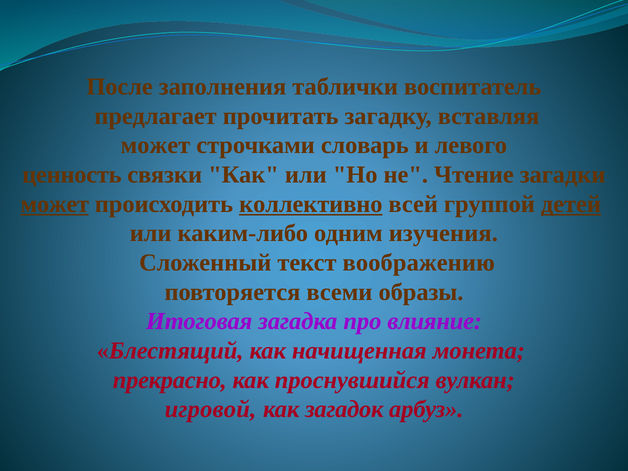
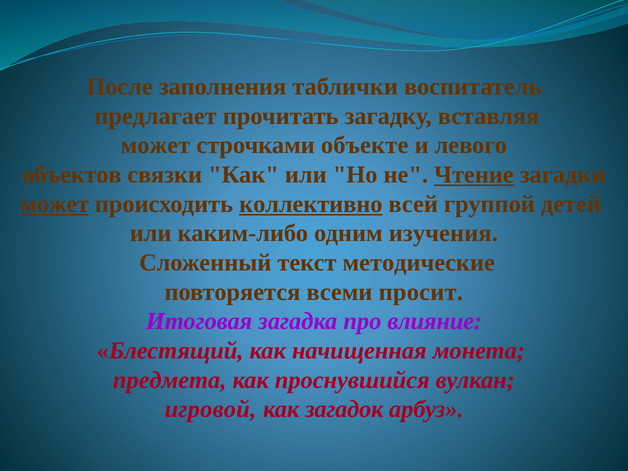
словарь: словарь -> объекте (365, 145)
ценность: ценность -> объектов (72, 175)
Чтение underline: none -> present (474, 175)
детей underline: present -> none (571, 204)
воображению: воображению -> методические (419, 263)
образы: образы -> просит (421, 292)
прекрасно: прекрасно -> предмета (170, 380)
